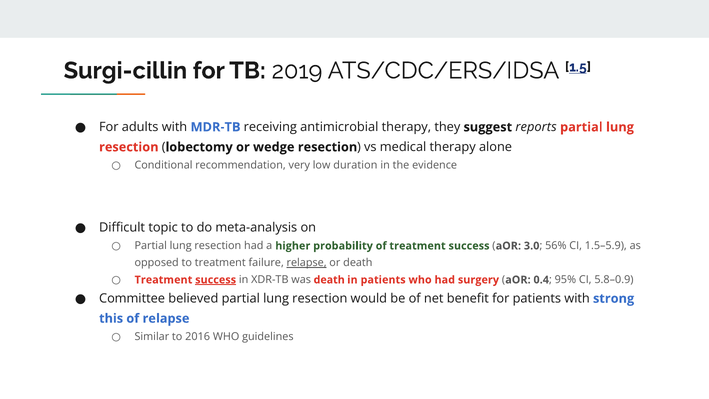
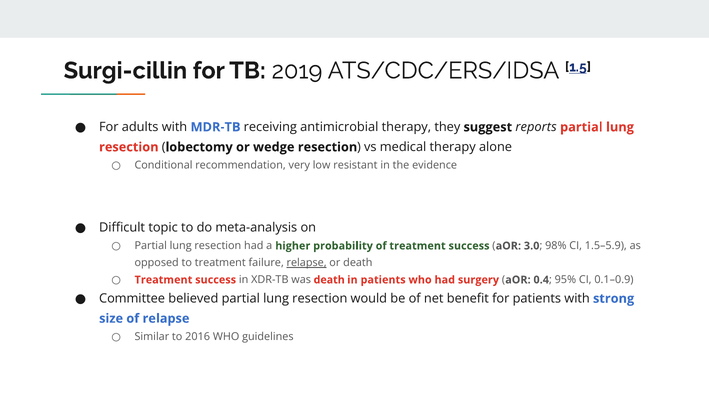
duration: duration -> resistant (355, 165)
56%: 56% -> 98% (556, 246)
success underline: present -> none (216, 280)
5.8–0.9: 5.8–0.9 -> 0.1–0.9 (614, 280)
this: this -> size (111, 318)
